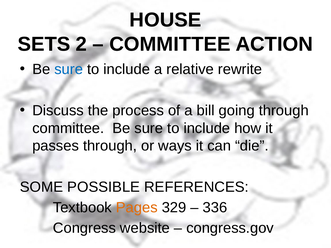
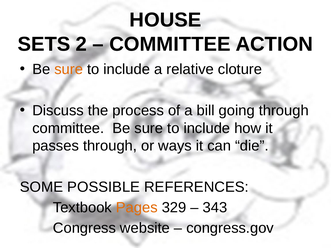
sure colour: blue -> orange (69, 69)
rewrite: rewrite -> cloture (240, 69)
336: 336 -> 343 (215, 208)
